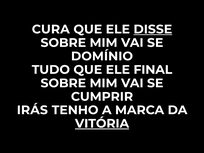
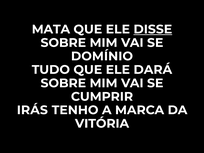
CURA: CURA -> MATA (51, 29)
FINAL: FINAL -> DARÁ (153, 70)
VITÓRIA underline: present -> none (102, 124)
